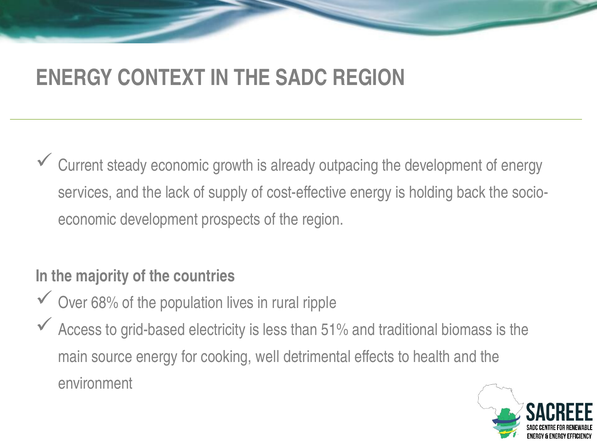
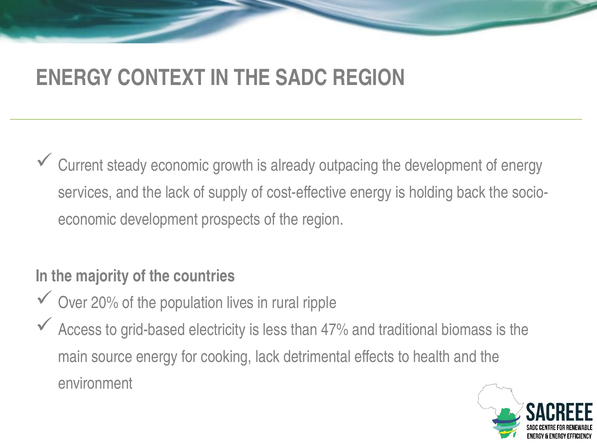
68%: 68% -> 20% (105, 303)
51%: 51% -> 47% (335, 330)
cooking well: well -> lack (268, 356)
